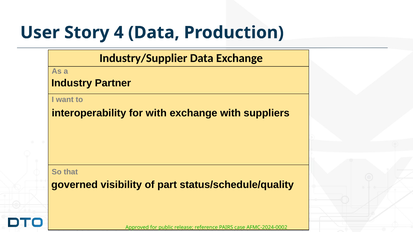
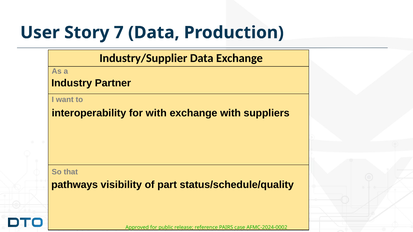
4: 4 -> 7 (119, 33)
governed: governed -> pathways (75, 185)
